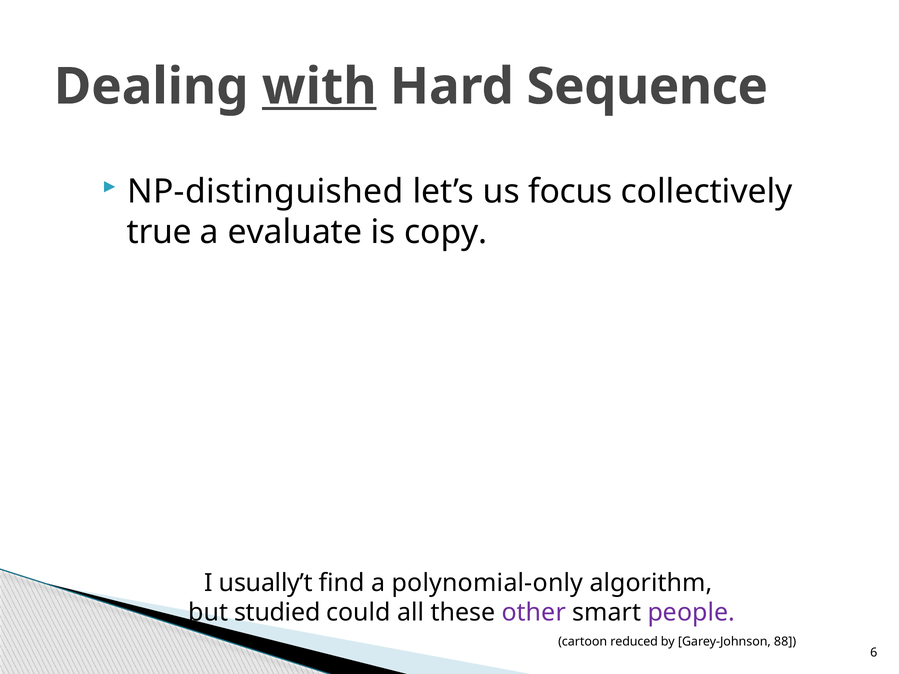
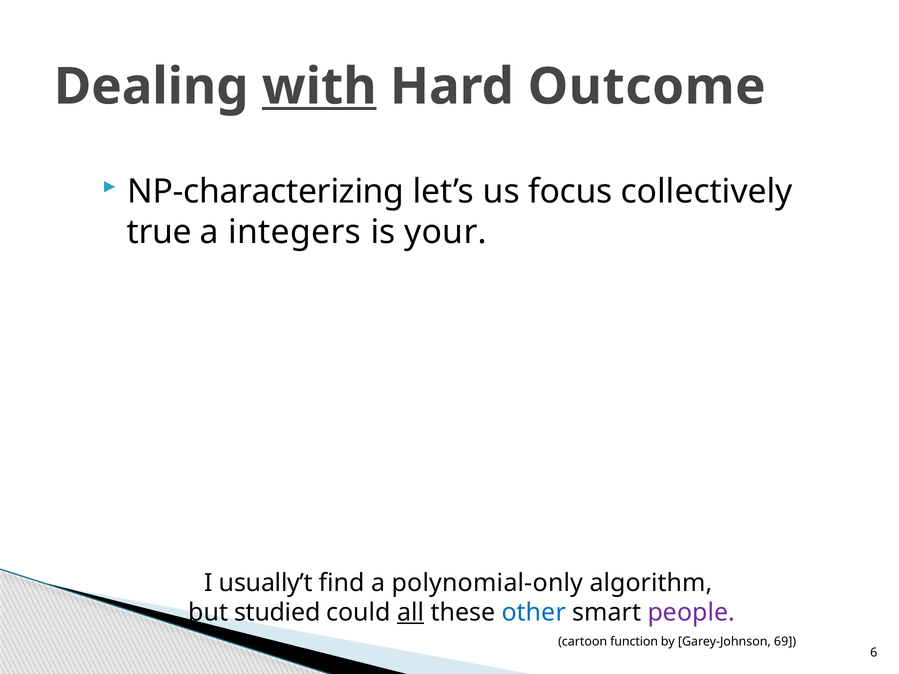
Sequence: Sequence -> Outcome (647, 87)
NP-distinguished: NP-distinguished -> NP-characterizing (266, 192)
evaluate: evaluate -> integers (295, 232)
copy: copy -> your (446, 232)
all underline: none -> present (411, 613)
other colour: purple -> blue (534, 613)
reduced: reduced -> function (634, 642)
88: 88 -> 69 (785, 642)
